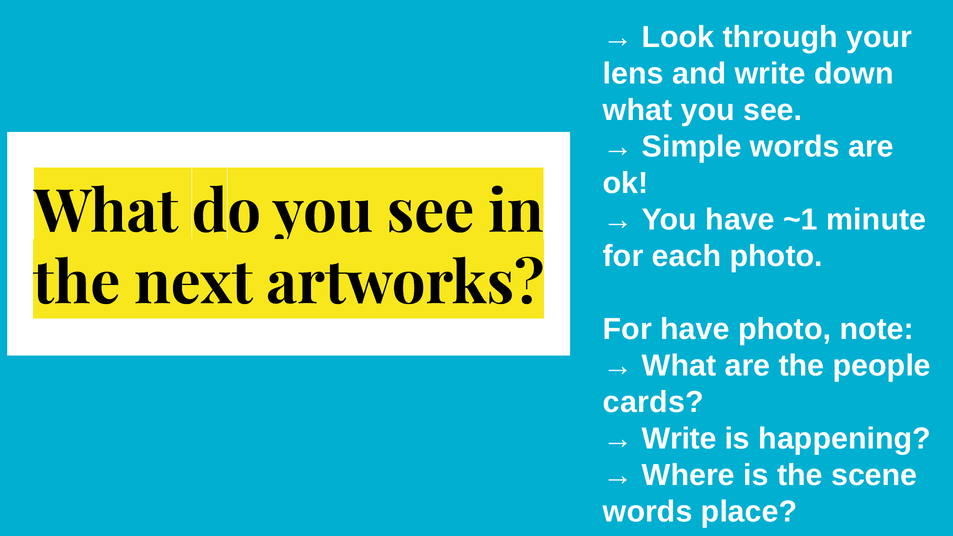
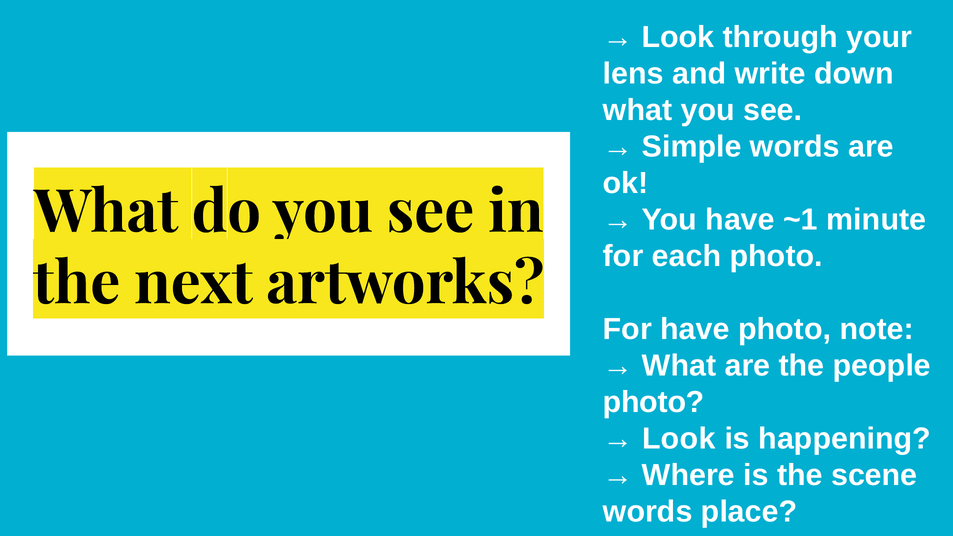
cards: cards -> photo (654, 402)
Write: Write -> Look (679, 439)
